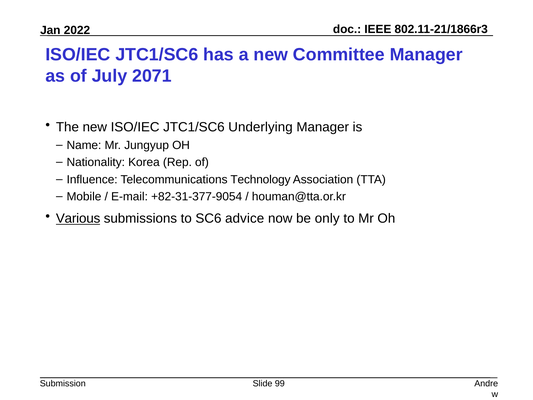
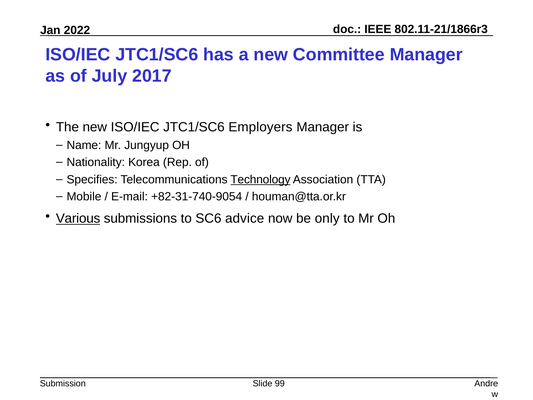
2071: 2071 -> 2017 (152, 76)
Underlying: Underlying -> Employers (260, 127)
Influence: Influence -> Specifies (92, 179)
Technology underline: none -> present (260, 179)
+82-31-377-9054: +82-31-377-9054 -> +82-31-740-9054 (197, 197)
